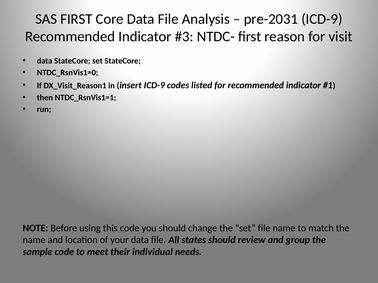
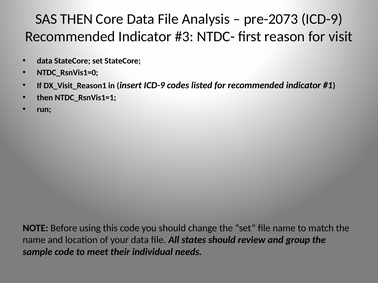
SAS FIRST: FIRST -> THEN (76, 19)
pre-2031: pre-2031 -> pre-2073 (271, 19)
